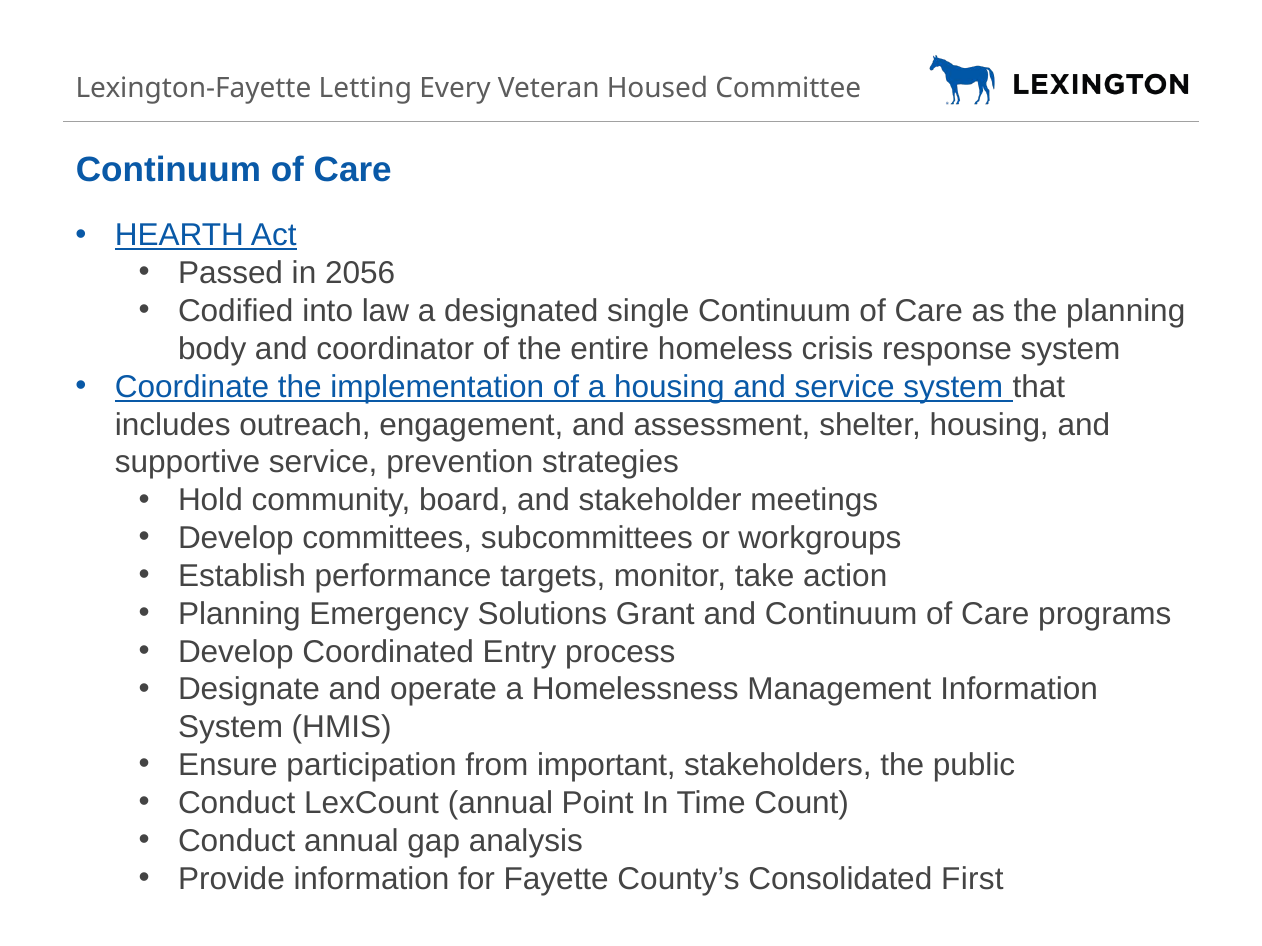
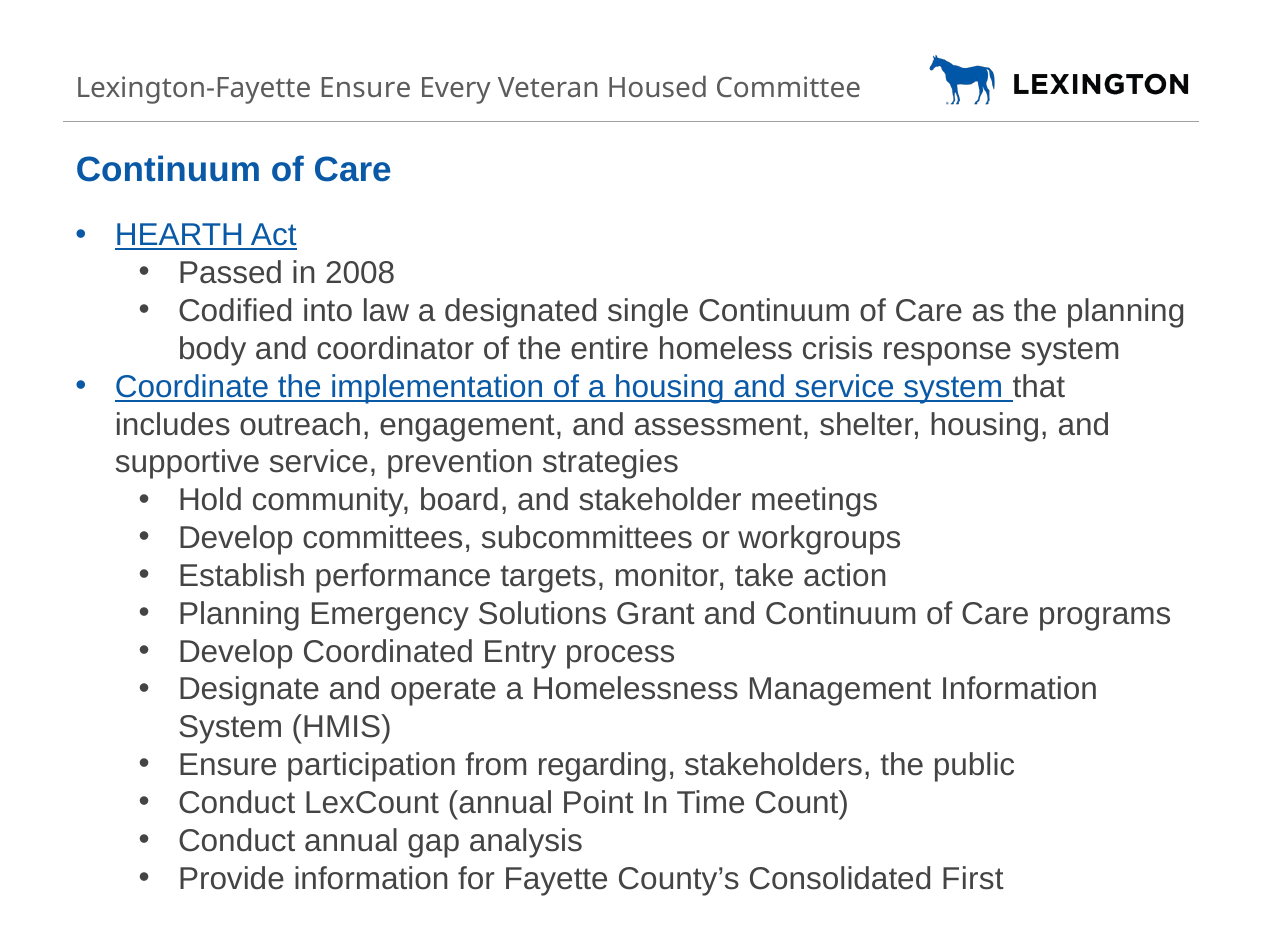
Lexington-Fayette Letting: Letting -> Ensure (365, 88)
2056: 2056 -> 2008 (360, 273)
important: important -> regarding (606, 766)
